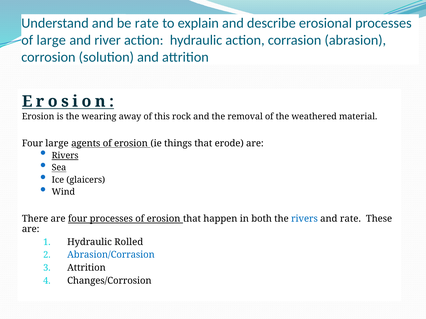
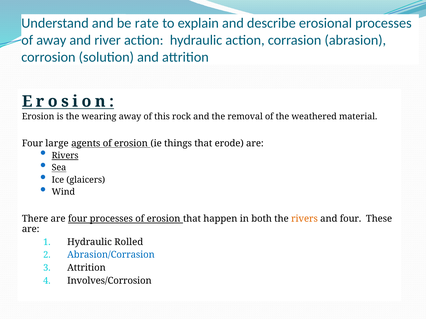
of large: large -> away (51, 40)
rivers colour: blue -> orange (304, 219)
and rate: rate -> four (351, 219)
Changes/Corrosion: Changes/Corrosion -> Involves/Corrosion (109, 281)
